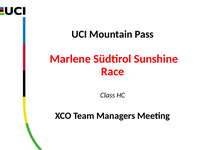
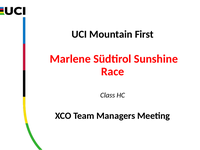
Pass: Pass -> First (144, 34)
